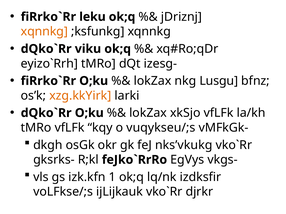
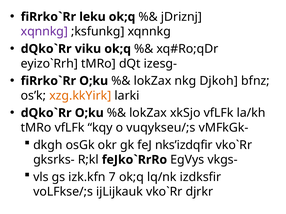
xqnnkg colour: orange -> purple (44, 32)
Lusgu: Lusgu -> Djkoh (219, 81)
nks’vkukg: nks’vkukg -> nks’izdqfir (184, 145)
1: 1 -> 7 (112, 177)
